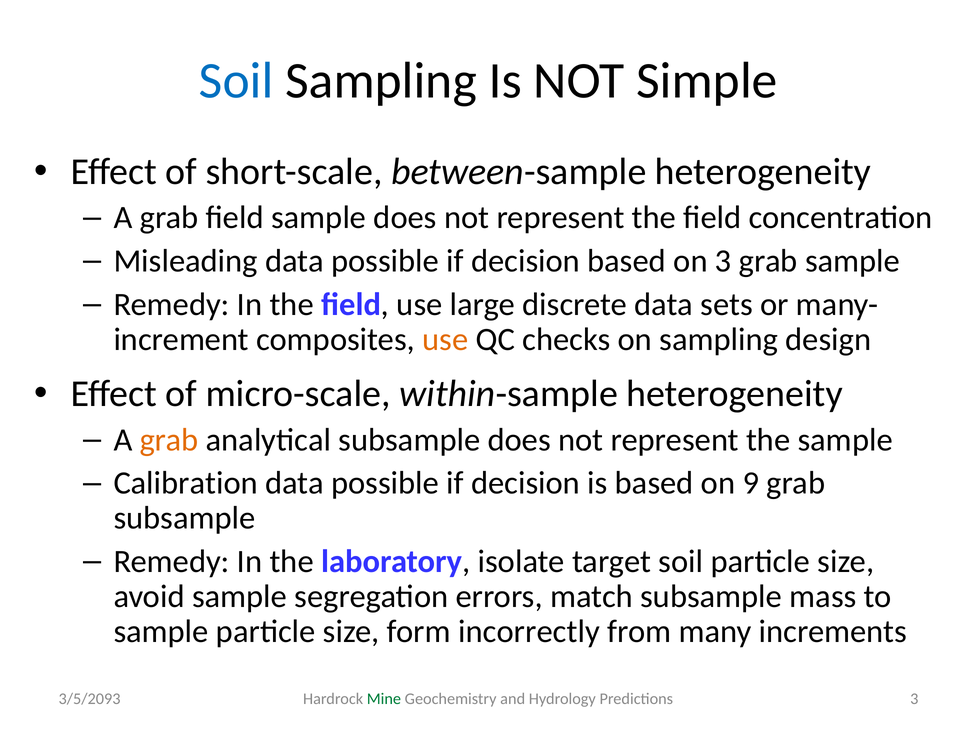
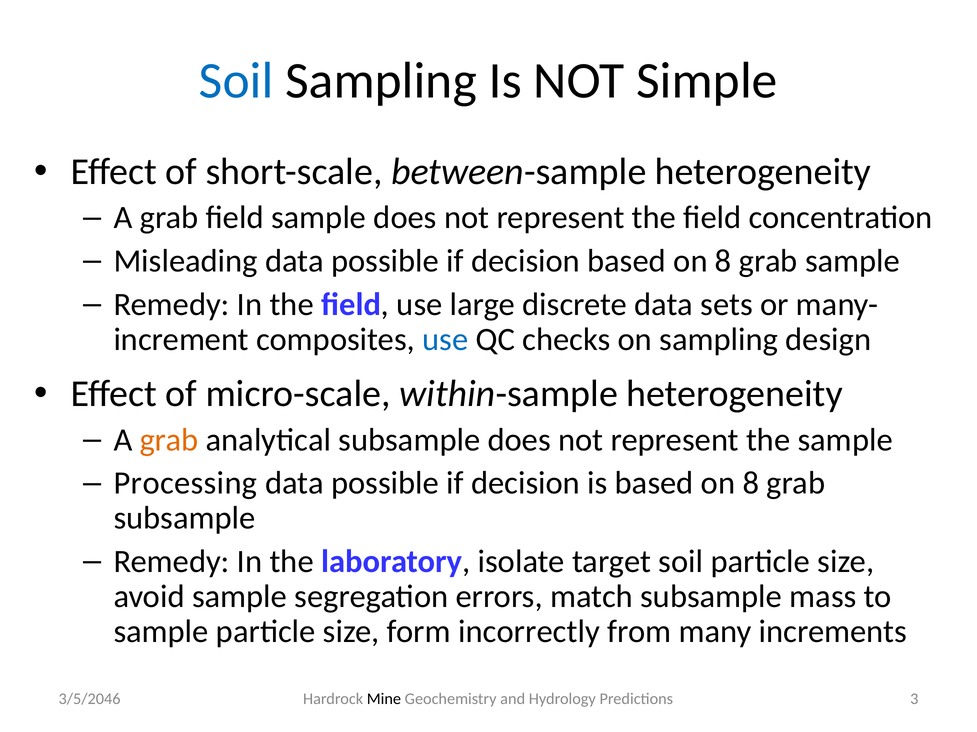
decision based on 3: 3 -> 8 (723, 261)
use colour: orange -> blue (445, 340)
Calibration: Calibration -> Processing (186, 484)
is based on 9: 9 -> 8 (751, 484)
3/5/2093: 3/5/2093 -> 3/5/2046 (90, 700)
Mine colour: green -> black (384, 700)
